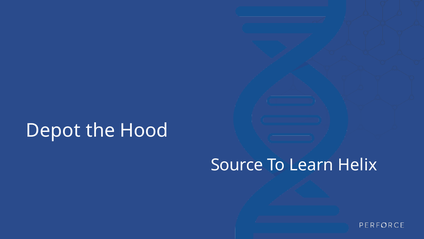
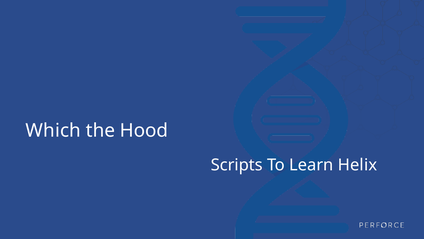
Depot: Depot -> Which (53, 130)
Source: Source -> Scripts (237, 165)
